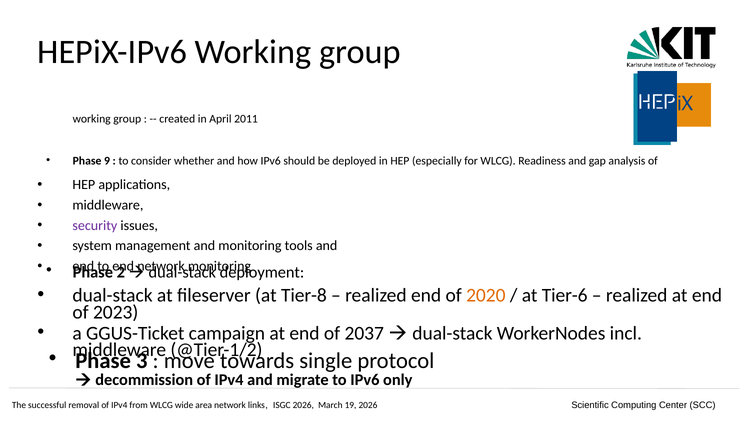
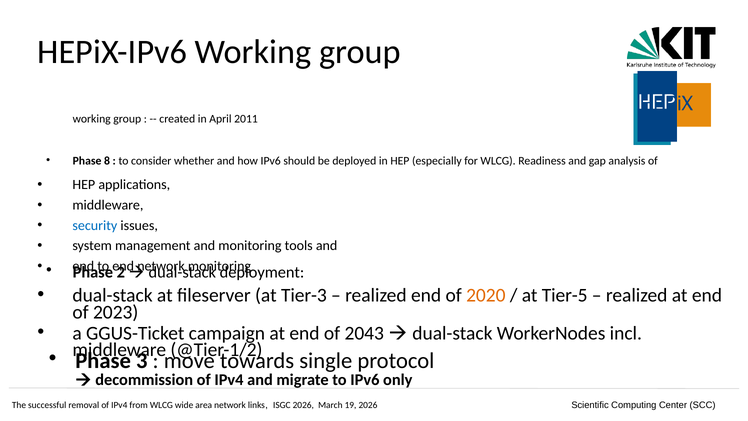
9: 9 -> 8 (107, 161)
security colour: purple -> blue (95, 225)
Tier-8: Tier-8 -> Tier-3 (304, 295)
Tier-6: Tier-6 -> Tier-5 (565, 295)
2037: 2037 -> 2043 (364, 333)
